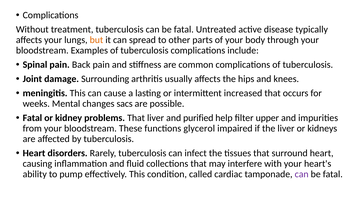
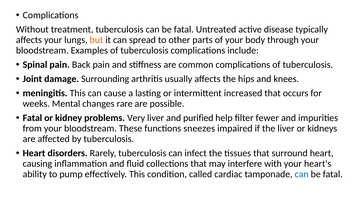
sacs: sacs -> rare (125, 104)
problems That: That -> Very (136, 118)
upper: upper -> fewer (267, 118)
glycerol: glycerol -> sneezes (199, 128)
can colour: purple -> blue (302, 174)
